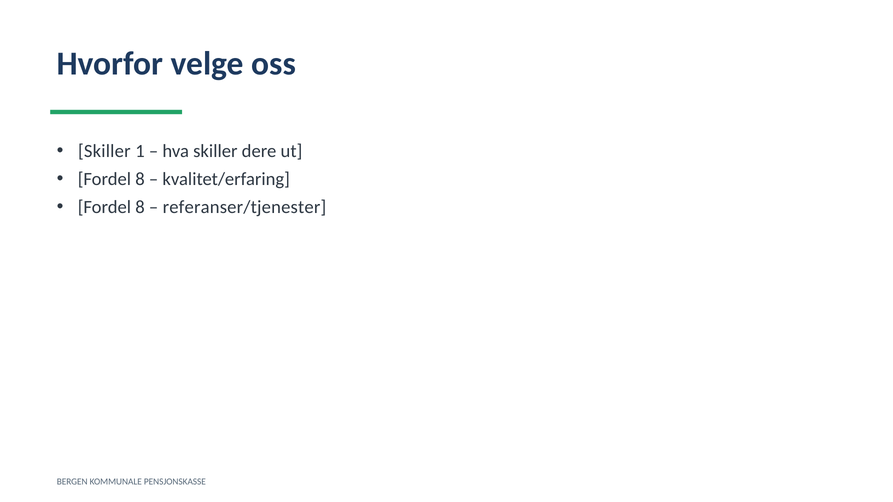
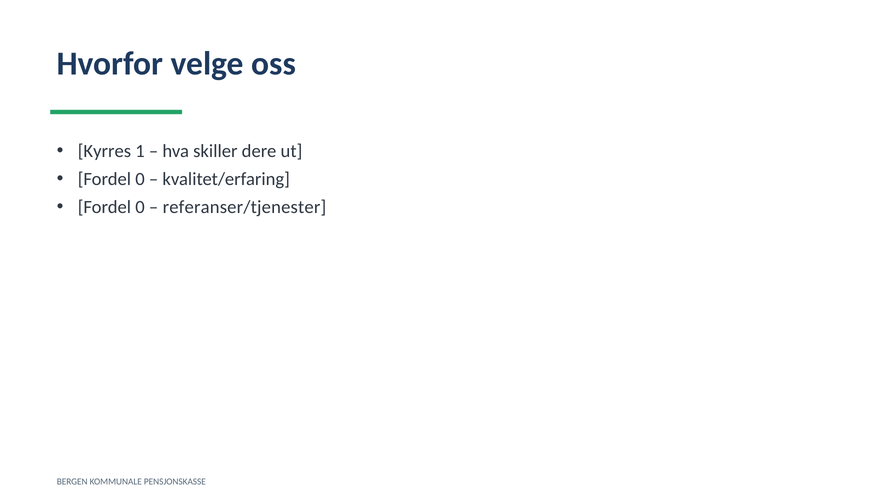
Skiller: Skiller -> Kyrres (104, 151)
8: 8 -> 0 (140, 179)
8: 8 -> 0 (140, 207)
